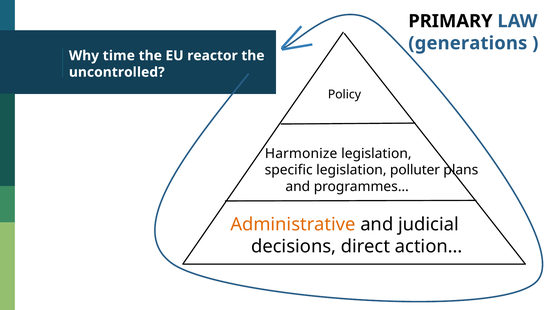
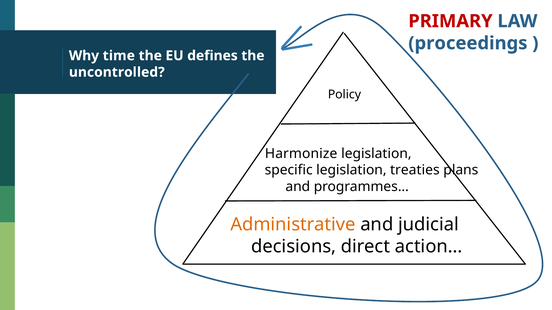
PRIMARY colour: black -> red (450, 21)
generations: generations -> proceedings (468, 43)
reactor: reactor -> defines (212, 56)
polluter: polluter -> treaties (415, 170)
